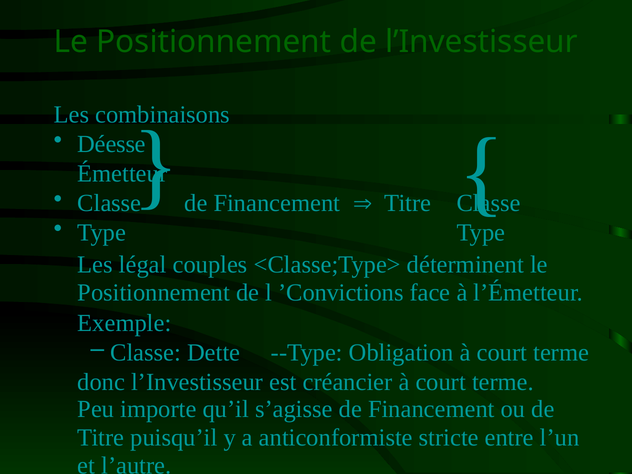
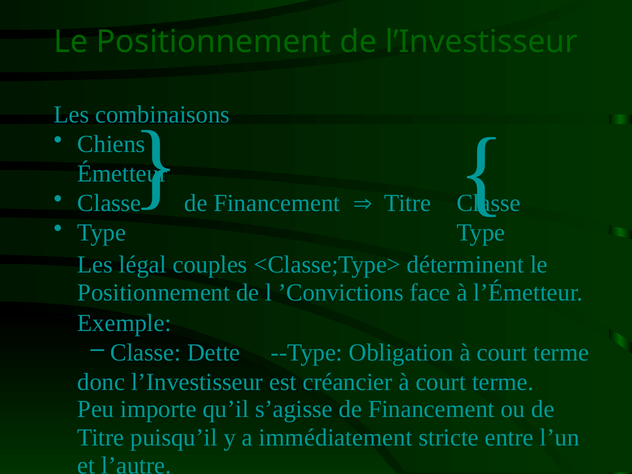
Déesse: Déesse -> Chiens (111, 144)
anticonformiste: anticonformiste -> immédiatement (336, 437)
